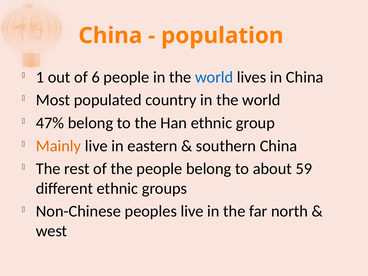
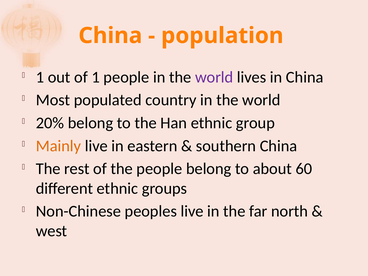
of 6: 6 -> 1 (96, 77)
world colour: blue -> purple (214, 77)
47%: 47% -> 20% (50, 123)
59: 59 -> 60 (304, 169)
